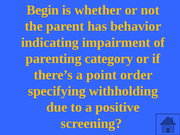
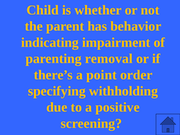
Begin: Begin -> Child (43, 10)
category: category -> removal (109, 59)
